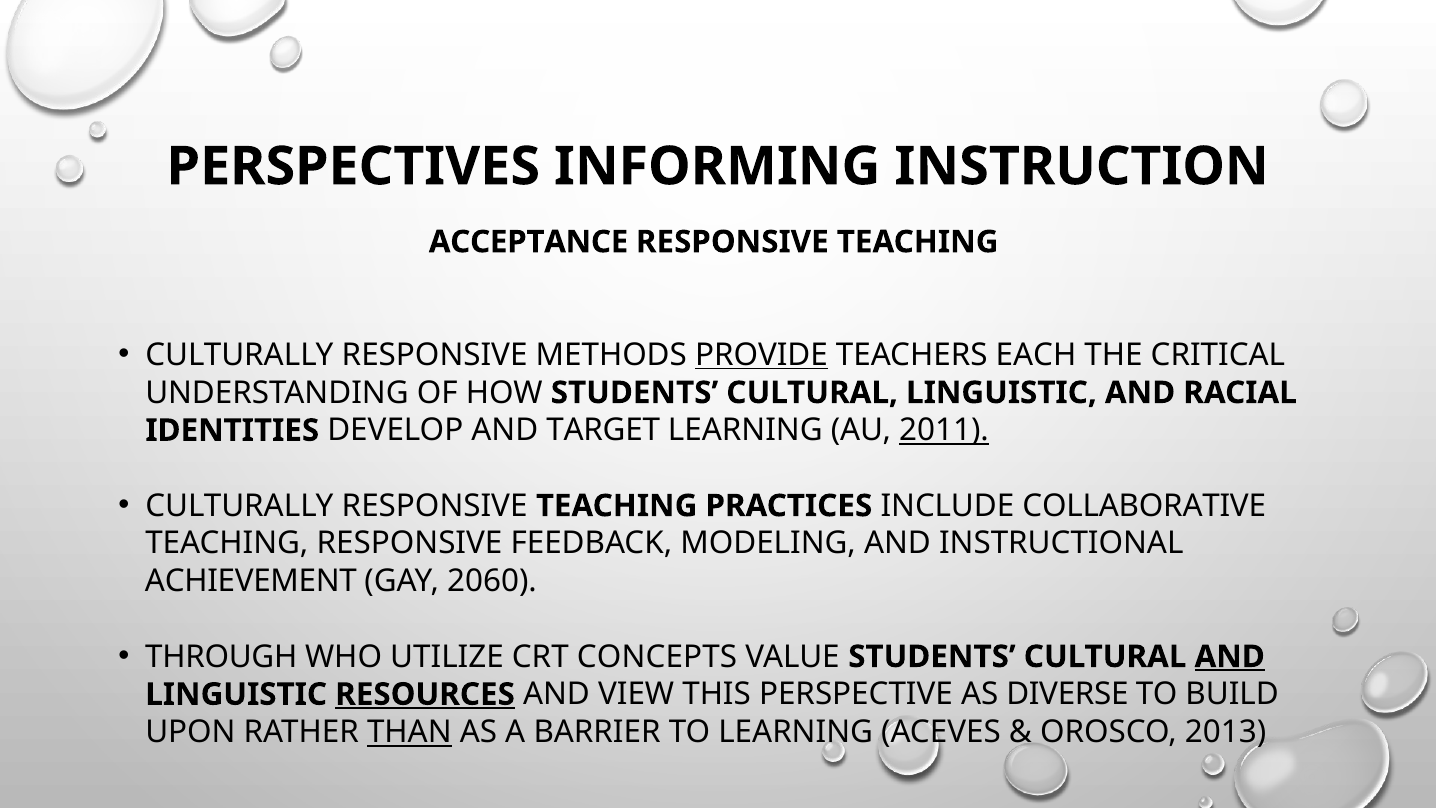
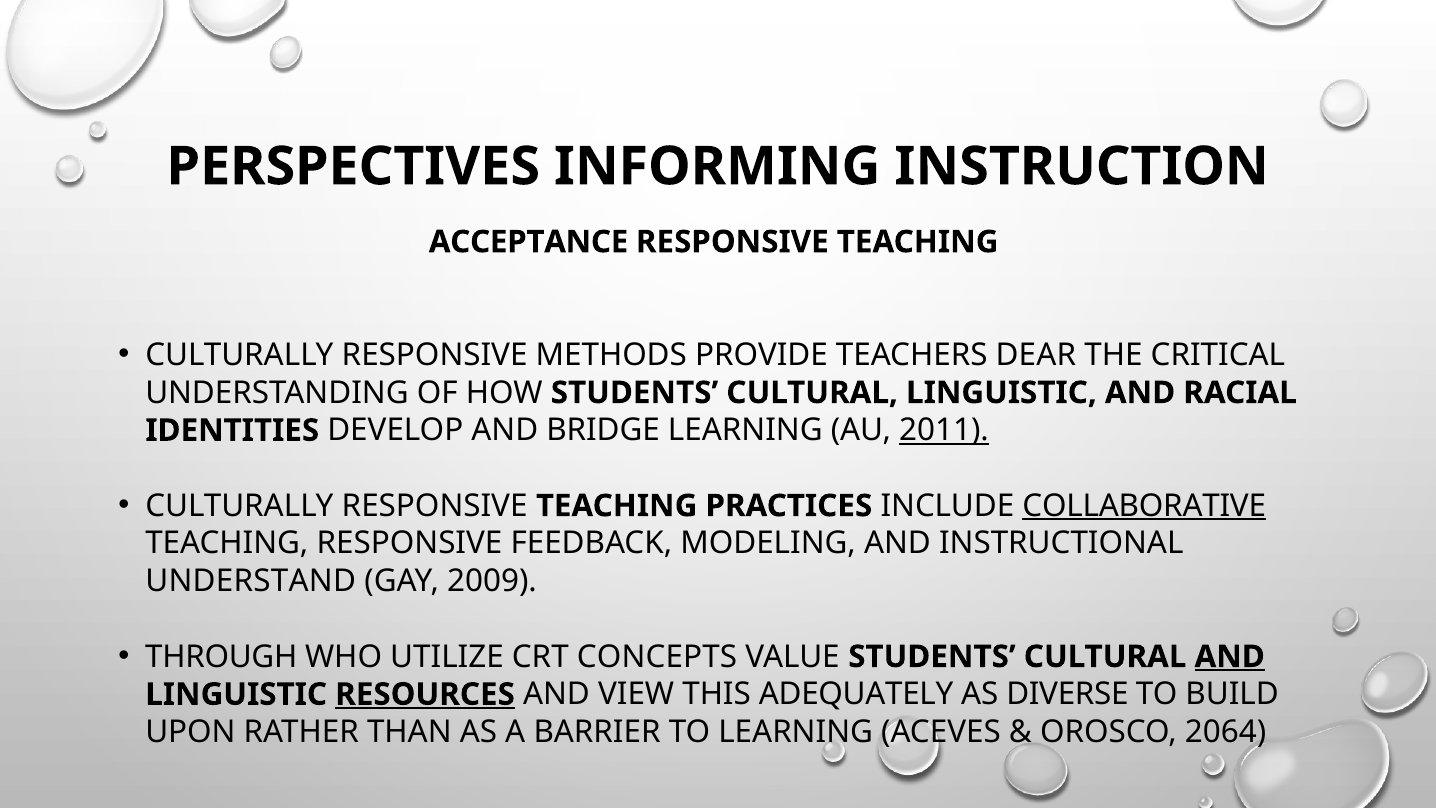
PROVIDE underline: present -> none (762, 355)
EACH: EACH -> DEAR (1036, 355)
TARGET: TARGET -> BRIDGE (603, 430)
COLLABORATIVE underline: none -> present (1144, 506)
ACHIEVEMENT: ACHIEVEMENT -> UNDERSTAND (251, 581)
2060: 2060 -> 2009 (492, 581)
PERSPECTIVE: PERSPECTIVE -> ADEQUATELY (856, 694)
THAN underline: present -> none (409, 732)
2013: 2013 -> 2064 (1226, 732)
